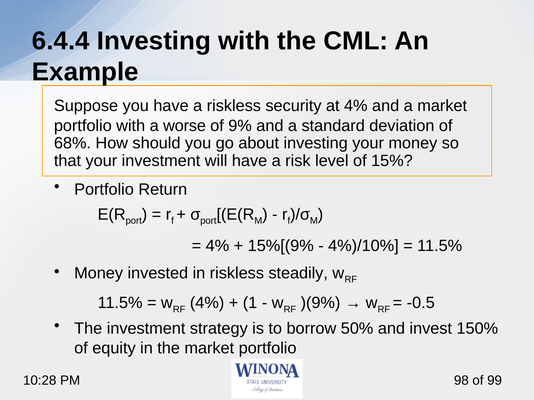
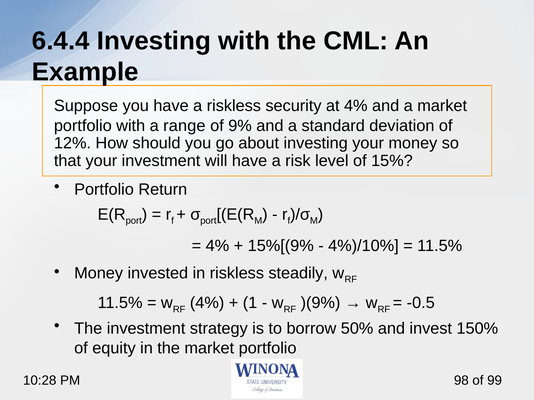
worse: worse -> range (184, 126)
68%: 68% -> 12% (72, 143)
